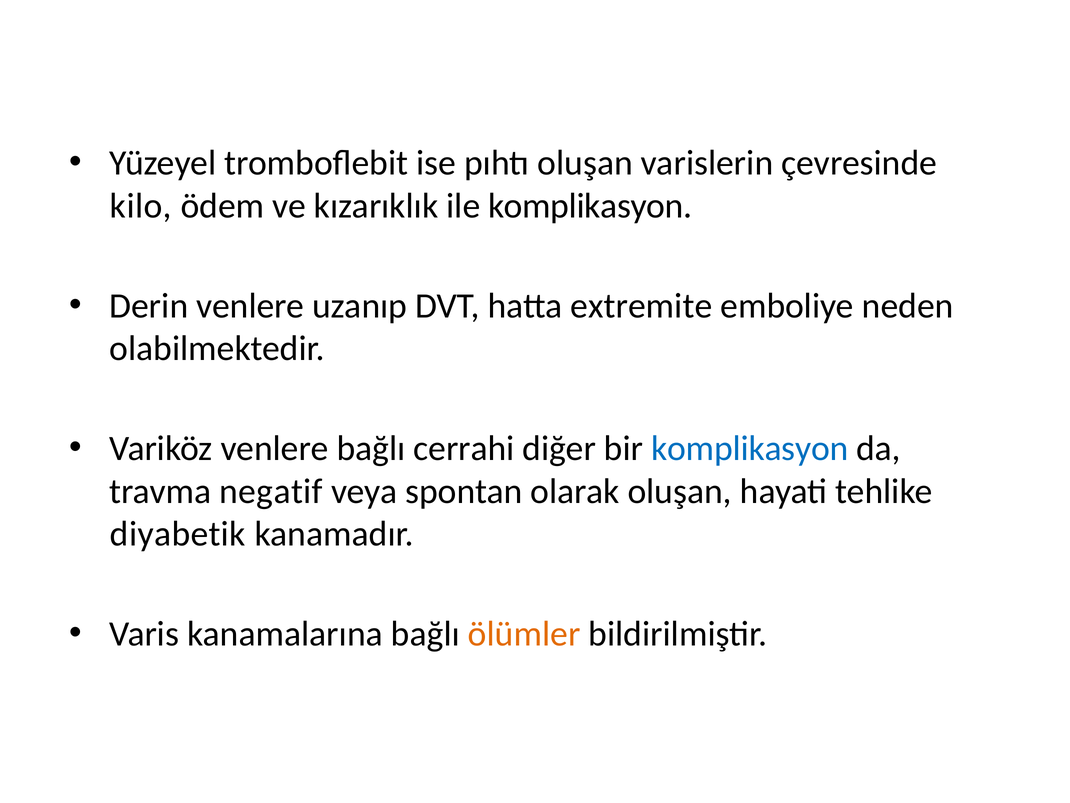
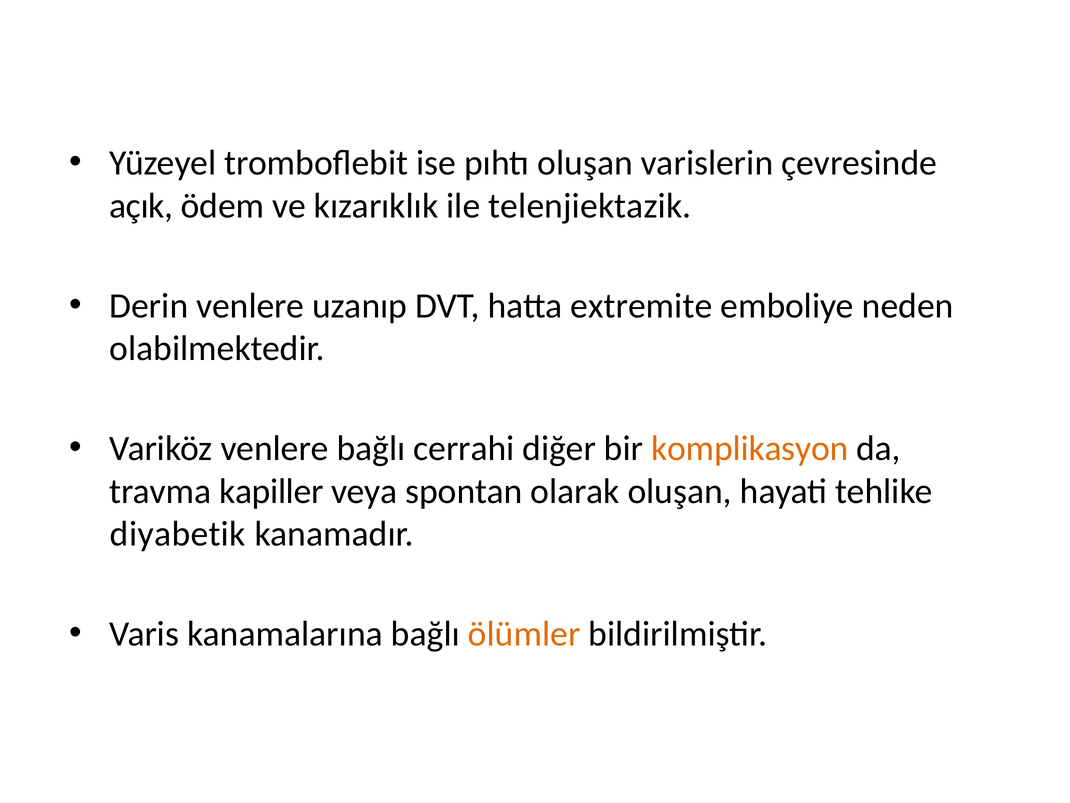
kilo: kilo -> açık (141, 206)
ile komplikasyon: komplikasyon -> telenjiektazik (590, 206)
komplikasyon colour: blue -> orange (750, 448)
negatif: negatif -> kapiller (271, 491)
